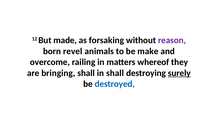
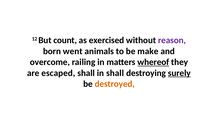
made: made -> count (65, 40)
forsaking: forsaking -> exercised (106, 40)
revel: revel -> went (73, 51)
whereof underline: none -> present (153, 62)
bringing: bringing -> escaped (58, 73)
destroyed colour: blue -> orange (115, 84)
